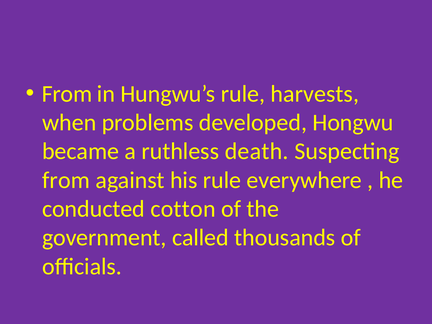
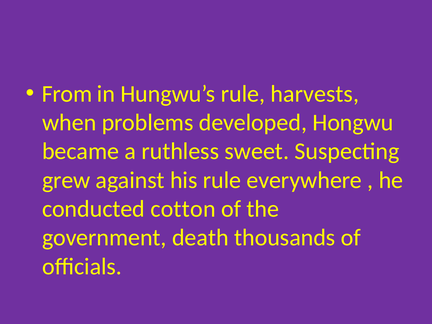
death: death -> sweet (257, 151)
from: from -> grew (66, 180)
called: called -> death (200, 238)
